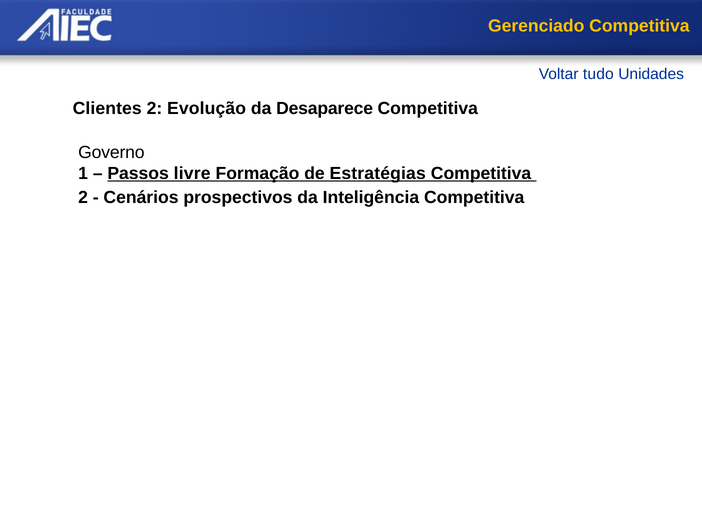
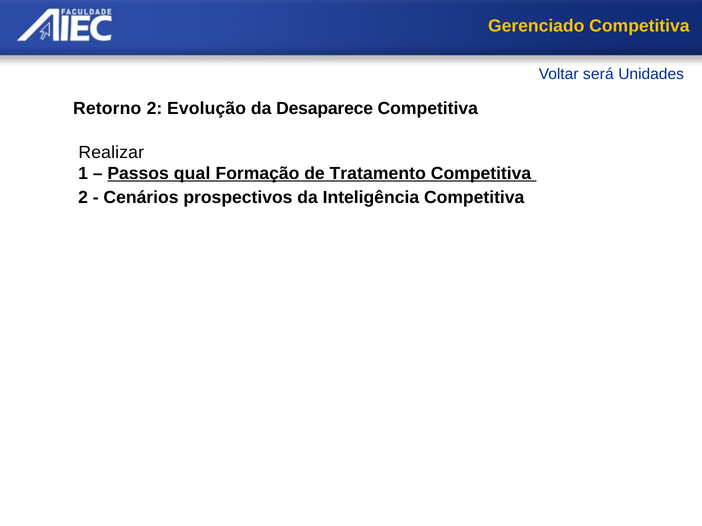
tudo: tudo -> será (598, 74)
Clientes: Clientes -> Retorno (107, 108)
Governo: Governo -> Realizar (111, 153)
livre: livre -> qual (192, 174)
Estratégias: Estratégias -> Tratamento (378, 174)
